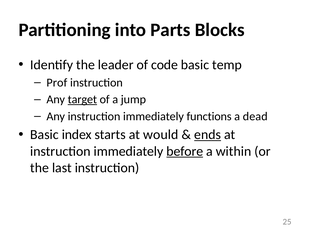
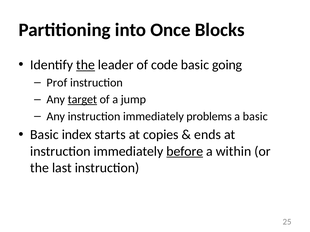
Parts: Parts -> Once (171, 30)
the underline: none -> present (86, 65)
temp: temp -> going (227, 65)
functions: functions -> problems (209, 117)
a dead: dead -> basic (255, 117)
would: would -> copies (161, 135)
ends underline: present -> none (208, 135)
